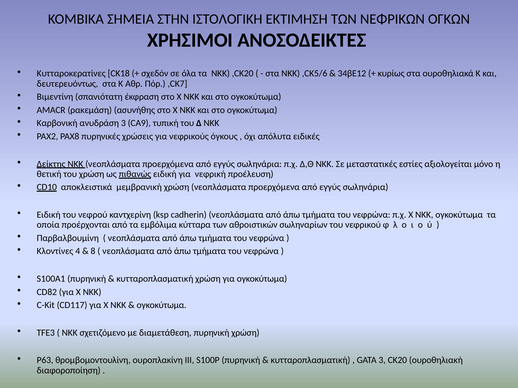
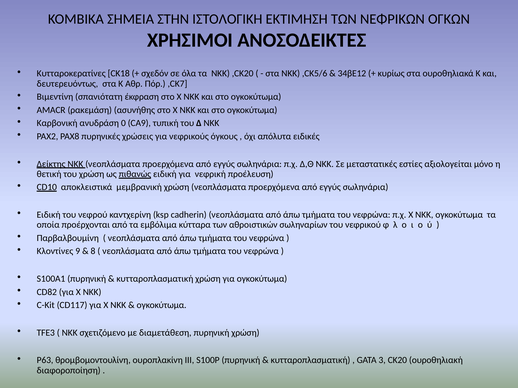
ανυδράση 3: 3 -> 0 (123, 123)
4: 4 -> 9 (78, 252)
